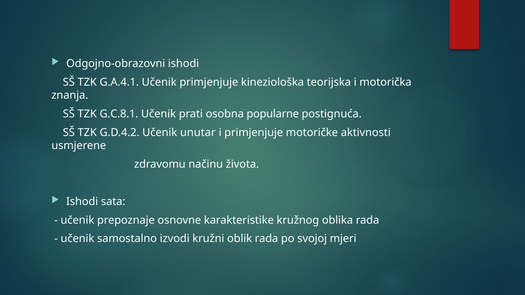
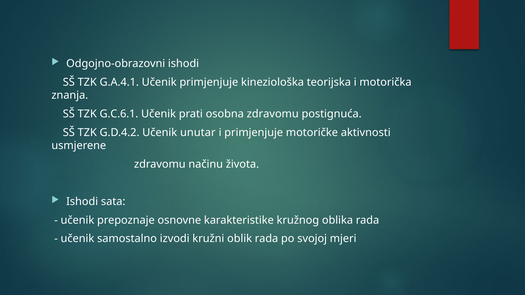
G.C.8.1: G.C.8.1 -> G.C.6.1 (119, 114)
osobna popularne: popularne -> zdravomu (273, 114)
